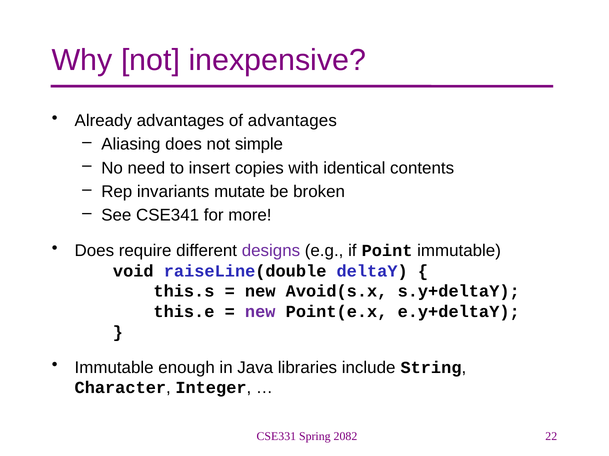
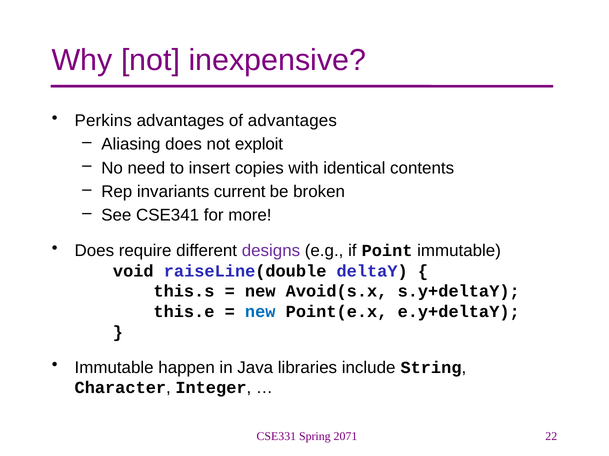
Already: Already -> Perkins (103, 121)
simple: simple -> exploit (259, 145)
mutate: mutate -> current (240, 192)
new colour: purple -> blue (260, 312)
enough: enough -> happen (187, 368)
2082: 2082 -> 2071 (345, 437)
